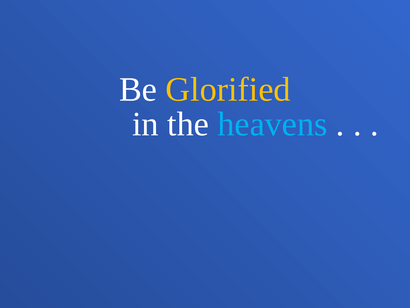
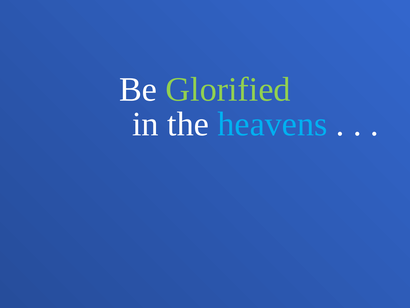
Glorified colour: yellow -> light green (228, 89)
